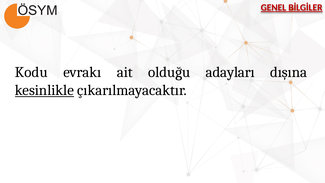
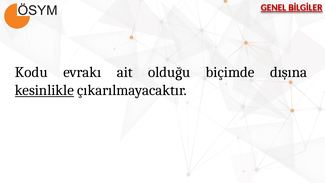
adayları: adayları -> biçimde (230, 72)
